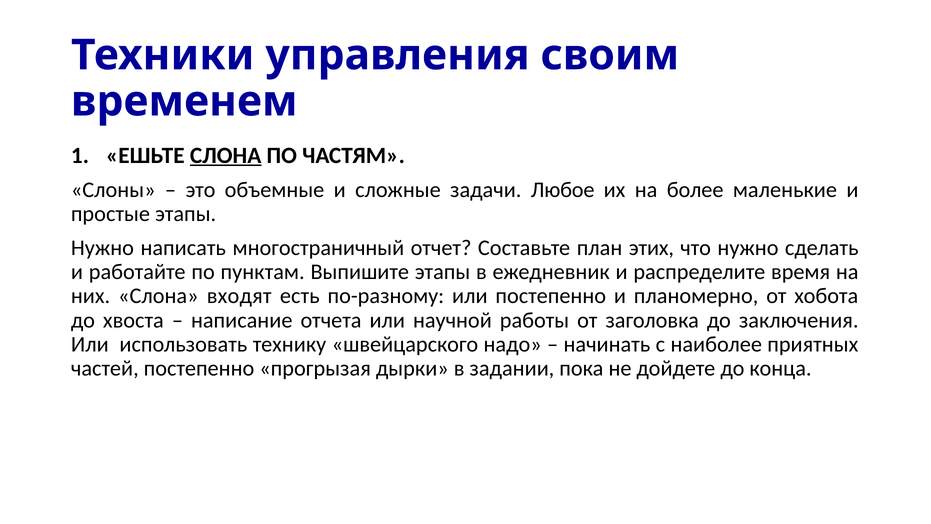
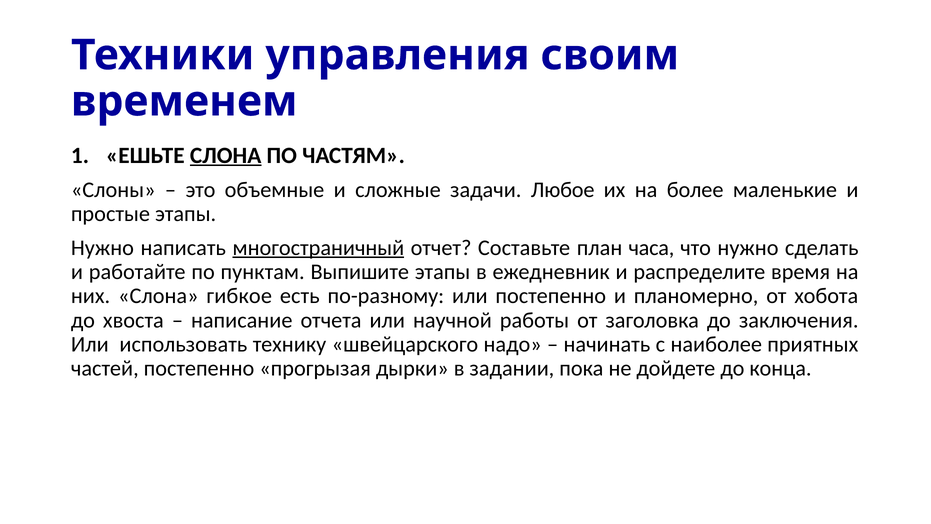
многостраничный underline: none -> present (318, 248)
этих: этих -> часа (651, 248)
входят: входят -> гибкое (239, 296)
